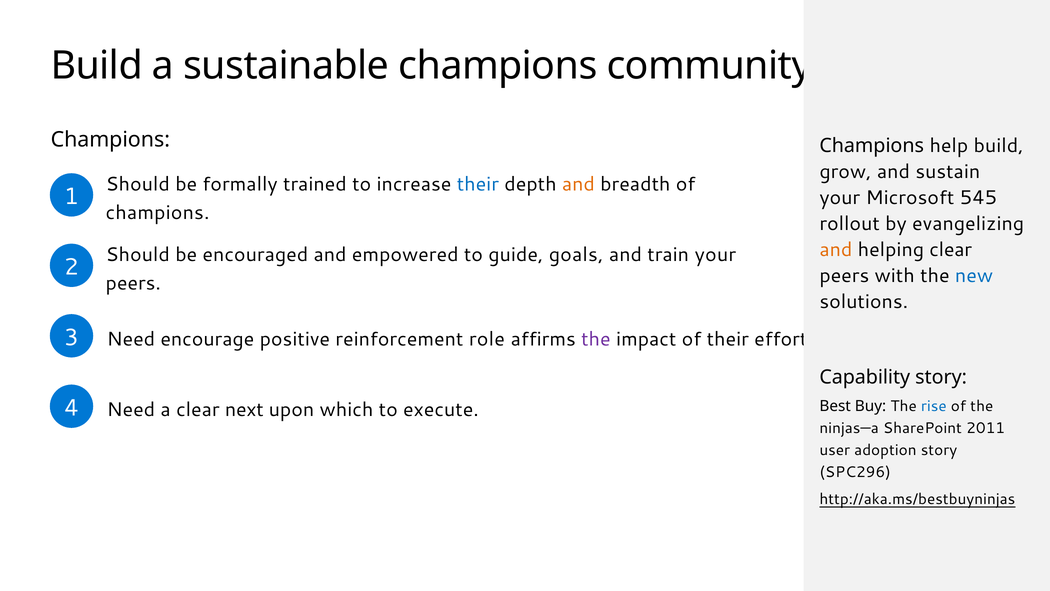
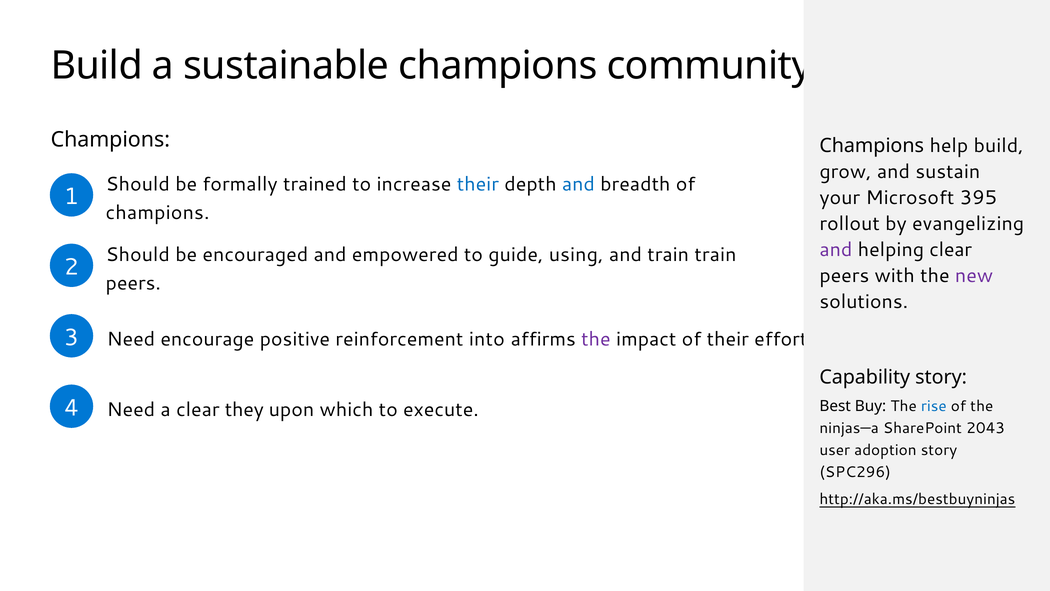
and colour: orange -> blue (578, 184)
545: 545 -> 395 (978, 198)
and colour: orange -> purple (836, 250)
goals: goals -> using (576, 255)
train your: your -> train (715, 255)
new colour: blue -> purple (974, 276)
role: role -> into (487, 339)
next: next -> they (244, 410)
2011: 2011 -> 2043 (986, 428)
